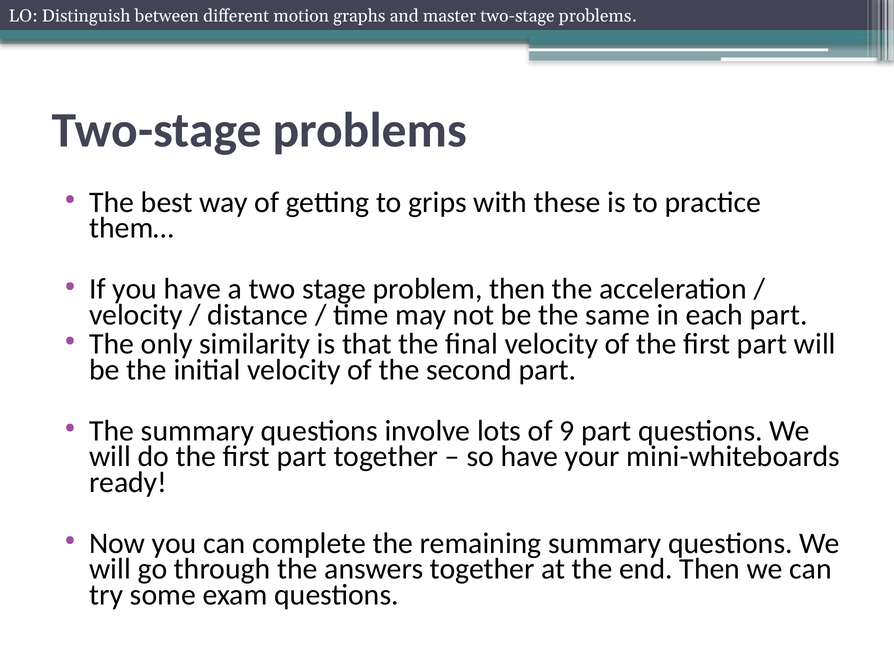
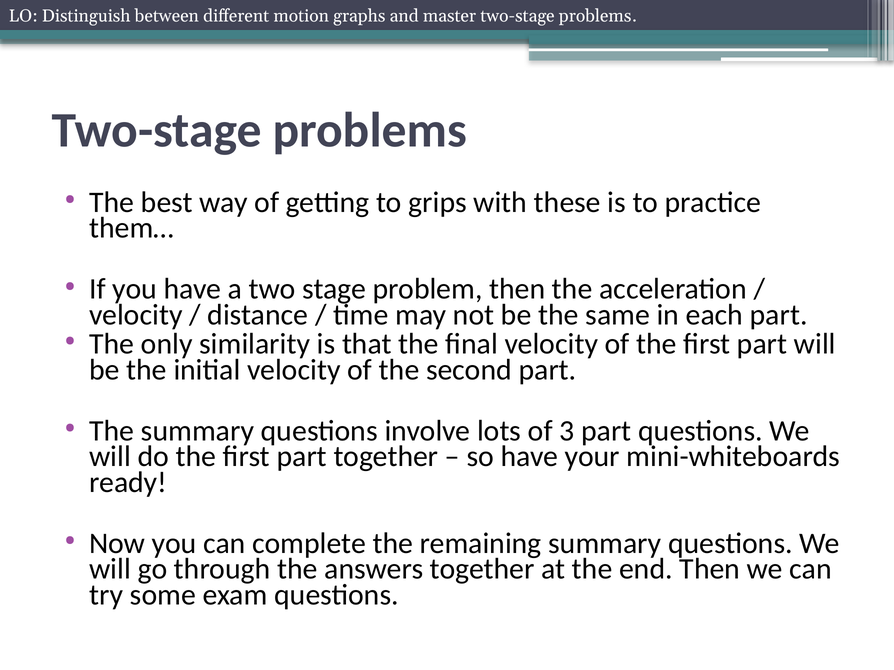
9: 9 -> 3 (567, 431)
